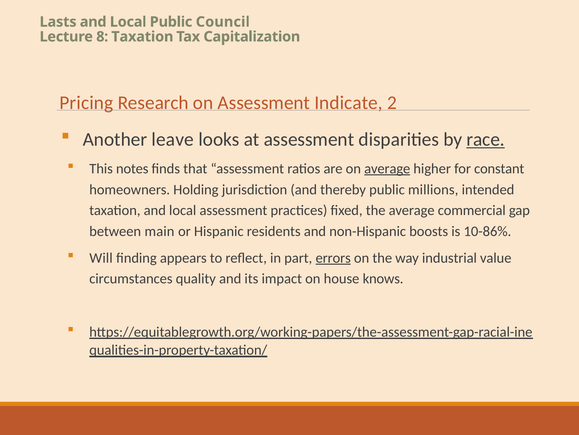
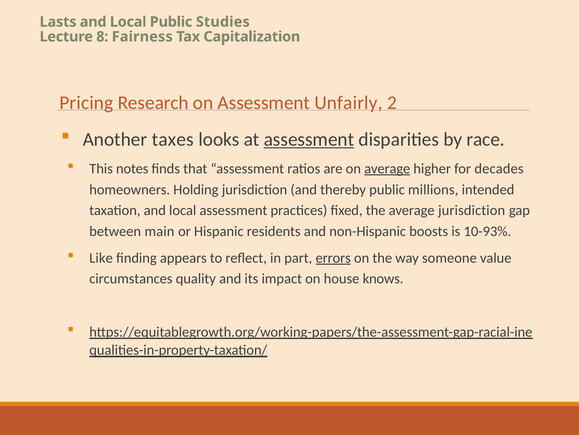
Council: Council -> Studies (223, 22)
8 Taxation: Taxation -> Fairness (142, 37)
Indicate: Indicate -> Unfairly (348, 103)
leave: leave -> taxes (173, 139)
assessment underline: none -> present (309, 139)
race underline: present -> none (486, 139)
constant: constant -> decades (499, 168)
average commercial: commercial -> jurisdiction (472, 210)
10-86%: 10-86% -> 10-93% (487, 231)
Will: Will -> Like (101, 257)
industrial: industrial -> someone (449, 257)
